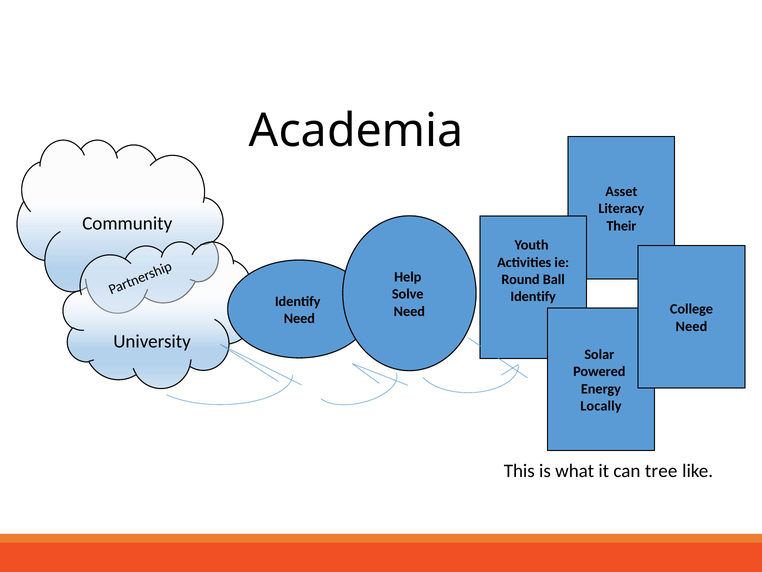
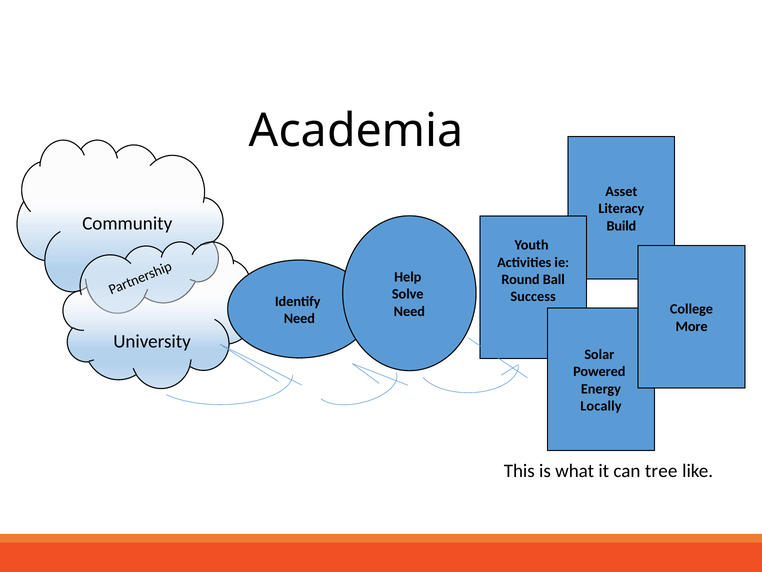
Their: Their -> Build (621, 226)
Identify: Identify -> Success (533, 296)
Need: Need -> More (692, 326)
